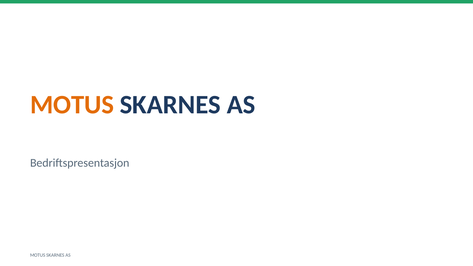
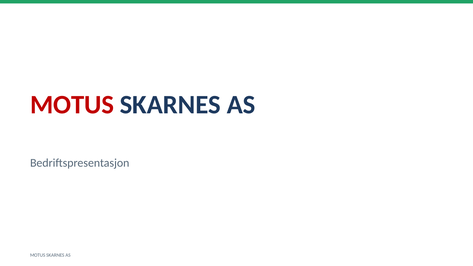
MOTUS colour: orange -> red (72, 105)
